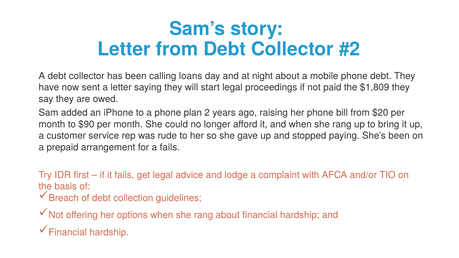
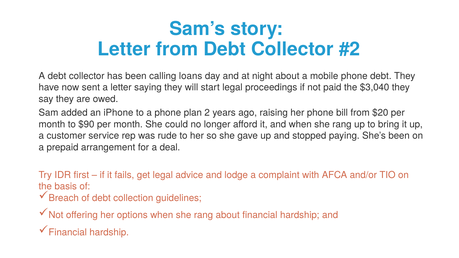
$1,809: $1,809 -> $3,040 (375, 88)
a fails: fails -> deal (170, 147)
